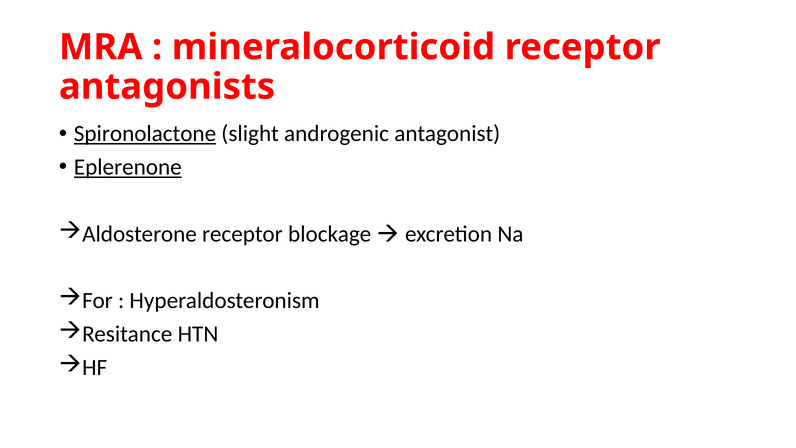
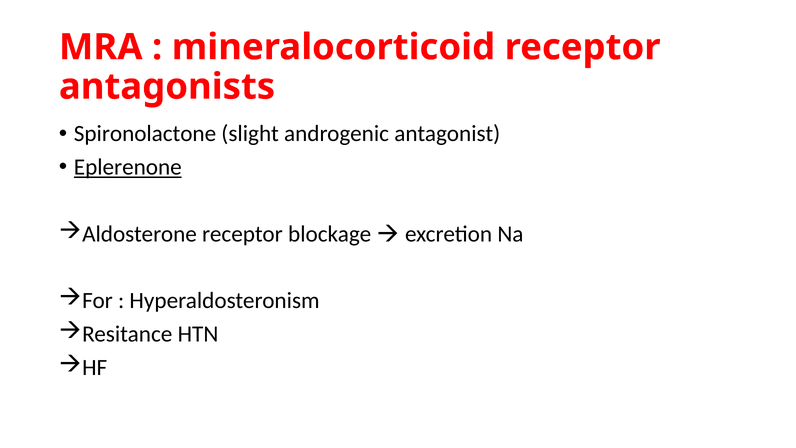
Spironolactone underline: present -> none (145, 134)
